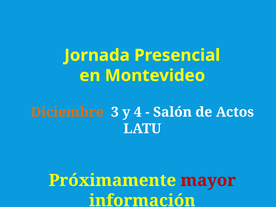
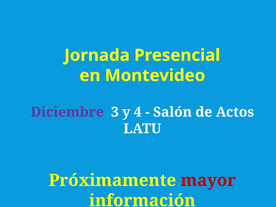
Diciembre colour: orange -> purple (67, 112)
